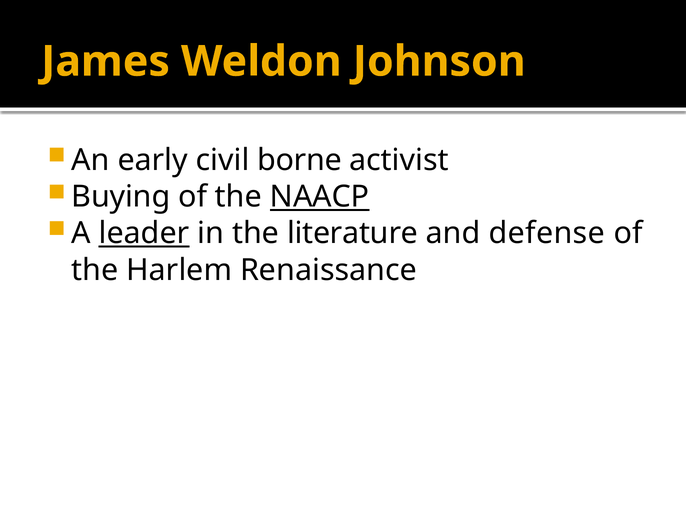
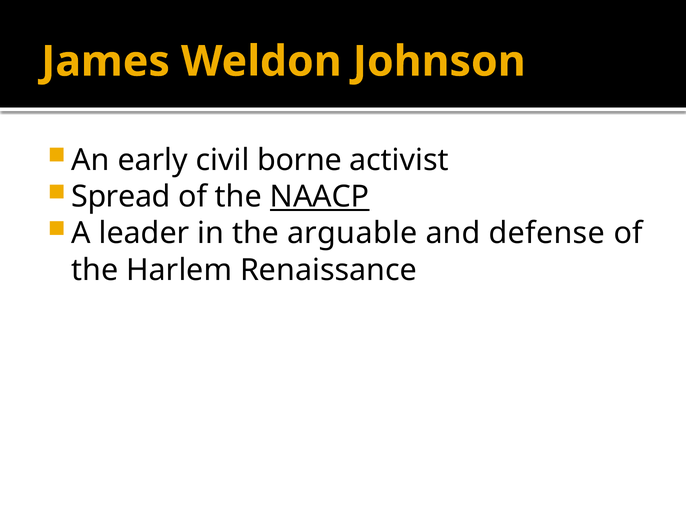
Buying: Buying -> Spread (121, 197)
leader underline: present -> none (144, 234)
literature: literature -> arguable (352, 234)
